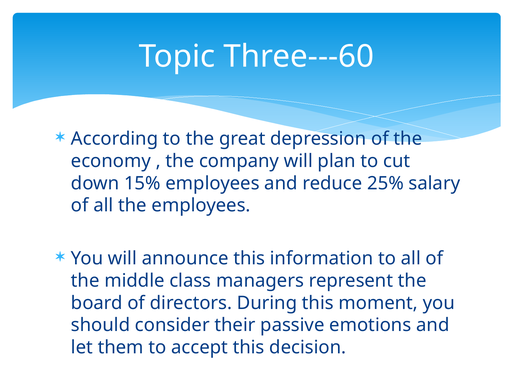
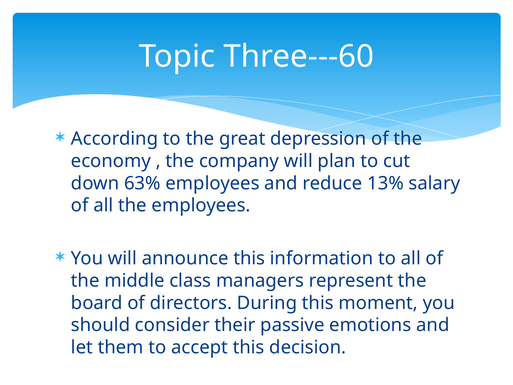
15%: 15% -> 63% (142, 183)
25%: 25% -> 13% (385, 183)
